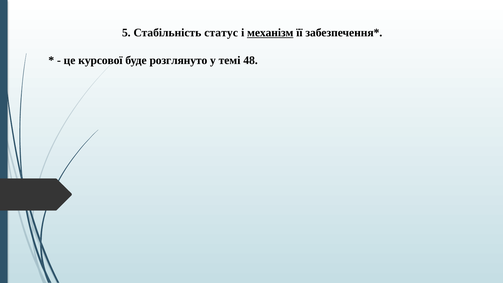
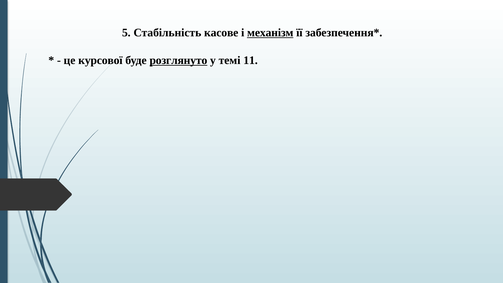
статус: статус -> касове (221, 33)
розглянуто underline: none -> present (178, 60)
48: 48 -> 11 (251, 60)
